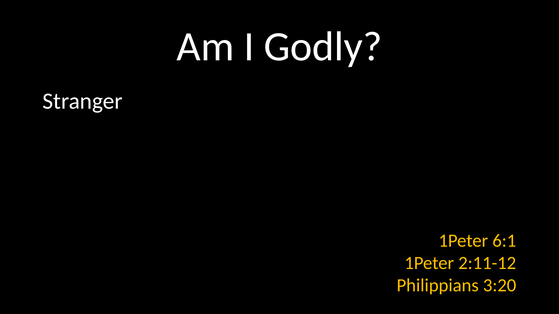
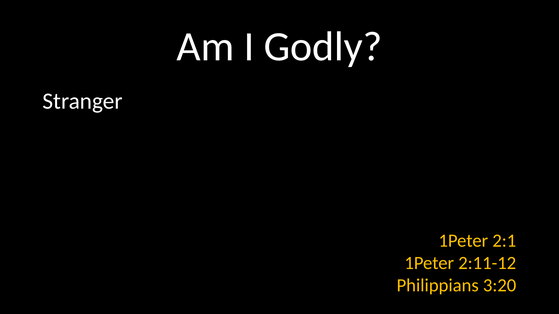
6:1: 6:1 -> 2:1 (504, 241)
